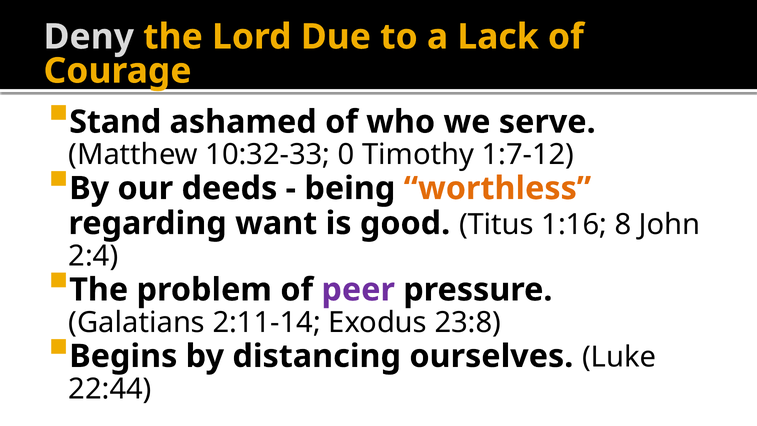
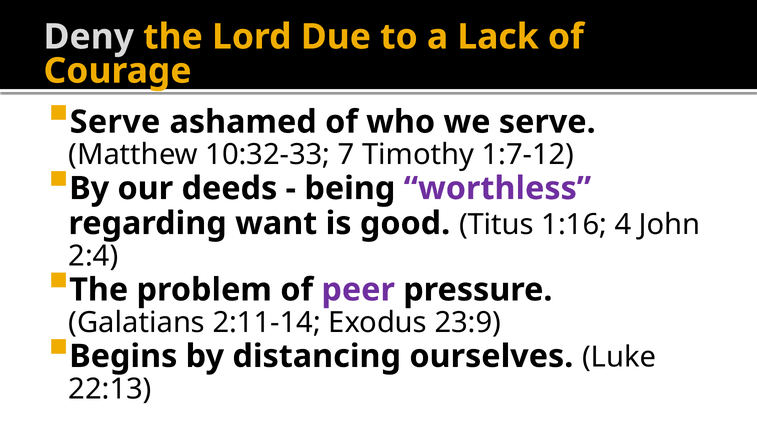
Stand: Stand -> Serve (115, 122)
0: 0 -> 7 (346, 155)
worthless colour: orange -> purple (497, 188)
8: 8 -> 4 (623, 224)
23:8: 23:8 -> 23:9 (468, 322)
22:44: 22:44 -> 22:13 (110, 389)
